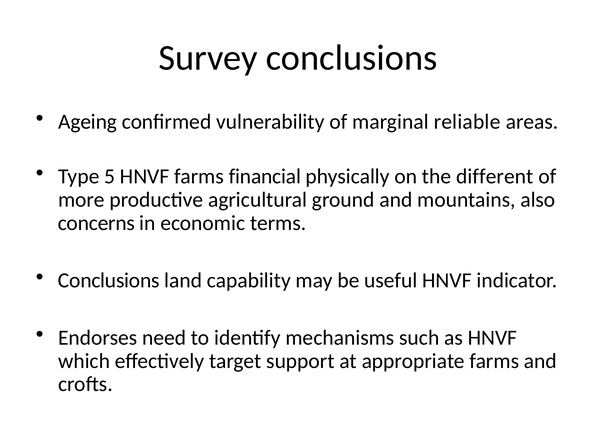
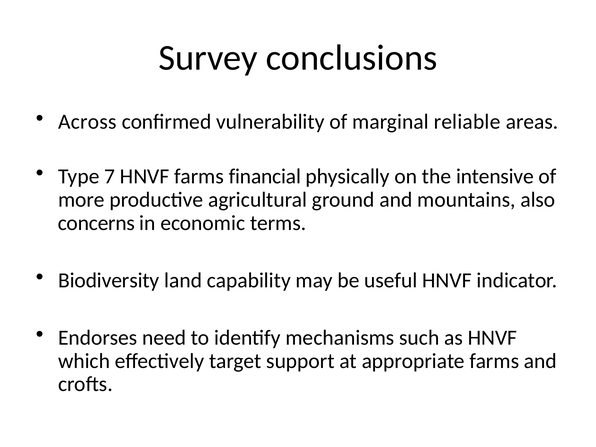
Ageing: Ageing -> Across (87, 122)
5: 5 -> 7 (110, 177)
different: different -> intensive (495, 177)
Conclusions: Conclusions -> Biodiversity (109, 280)
